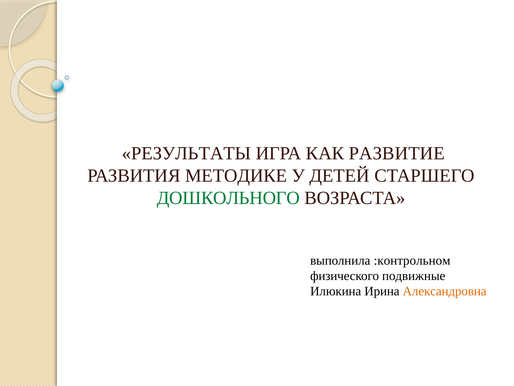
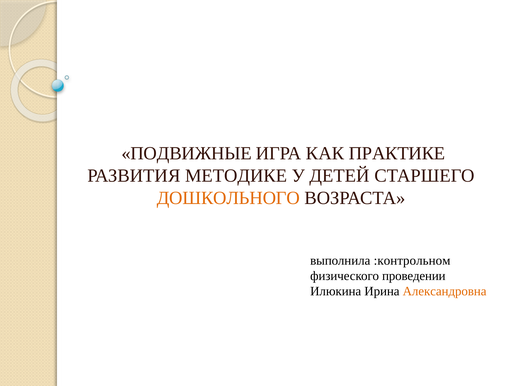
РЕЗУЛЬТАТЫ: РЕЗУЛЬТАТЫ -> ПОДВИЖНЫЕ (187, 153)
РАЗВИТИЕ: РАЗВИТИЕ -> ПРАКТИКЕ (397, 153)
ДОШКОЛЬНОГО colour: green -> orange (228, 198)
подвижные: подвижные -> проведении (414, 276)
